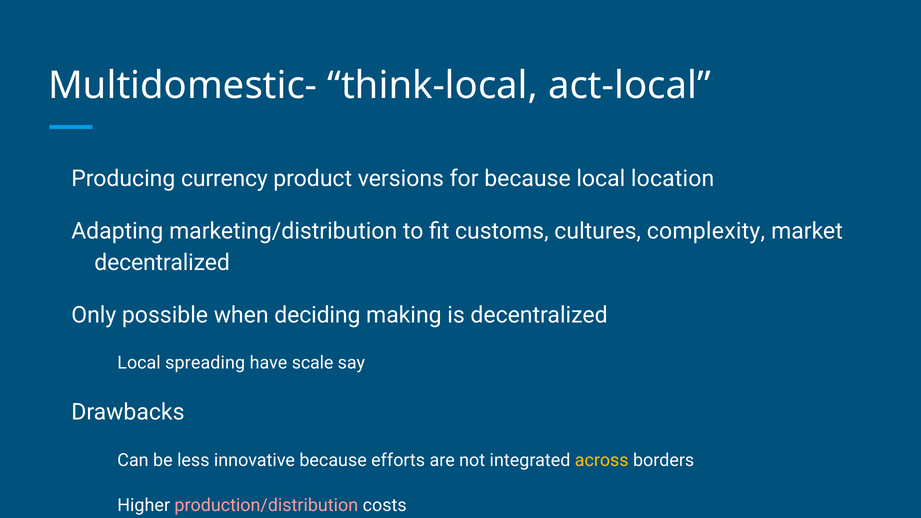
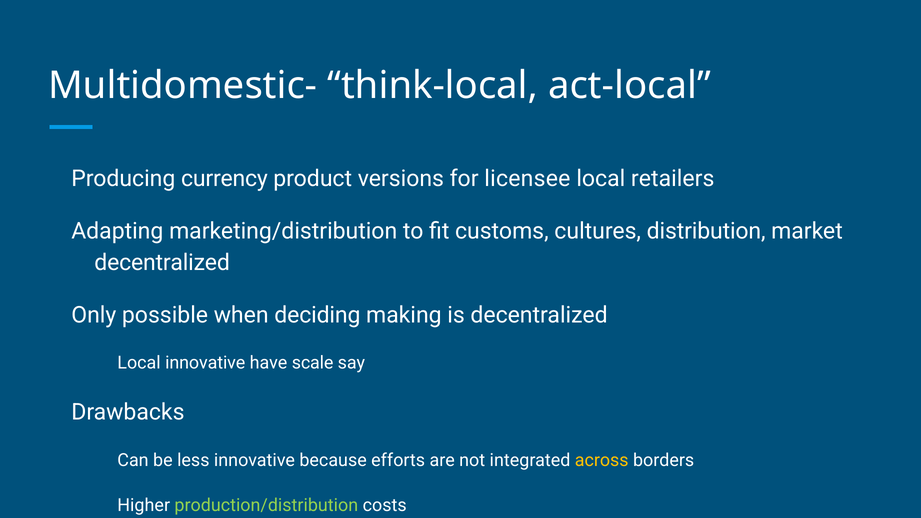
for because: because -> licensee (527, 179)
location: location -> retailers (673, 179)
complexity: complexity -> distribution (706, 231)
Local spreading: spreading -> innovative (205, 363)
production/distribution colour: pink -> light green (266, 505)
